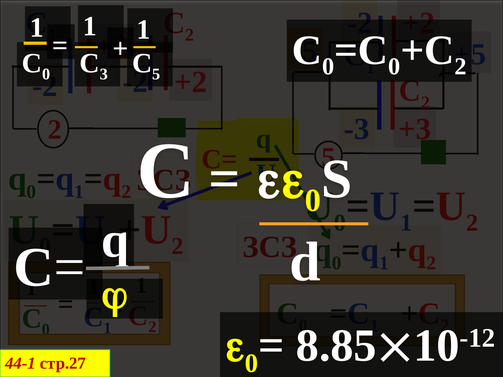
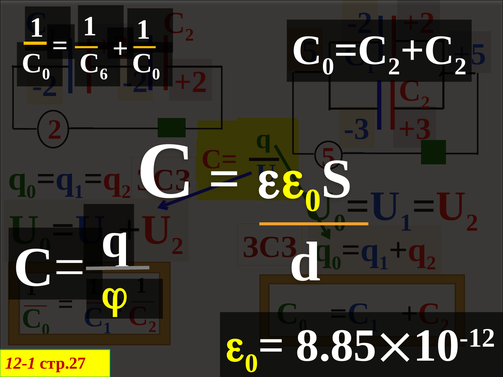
0: 0 -> 2 (394, 67)
3: 3 -> 6 (104, 74)
5: 5 -> 0 (156, 74)
44-1: 44-1 -> 12-1 (20, 363)
